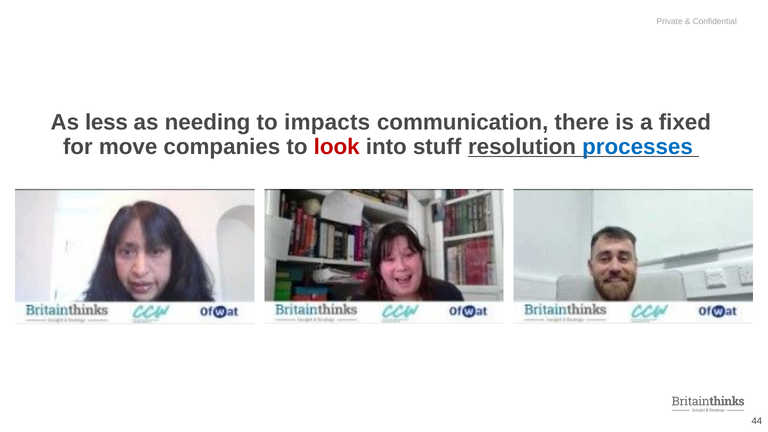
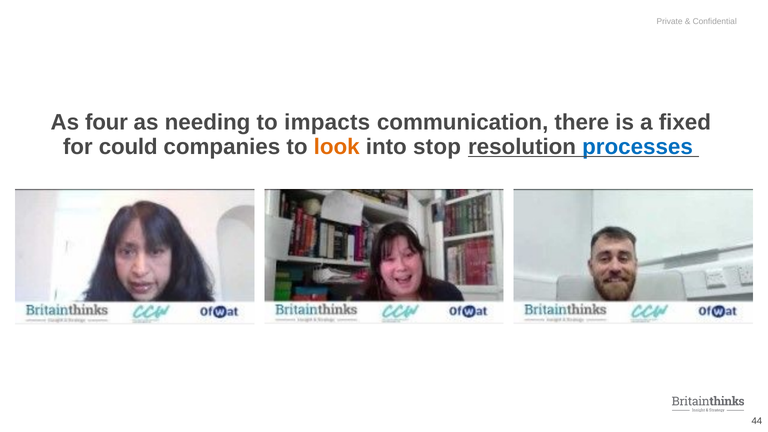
less: less -> four (106, 123)
move: move -> could (128, 147)
look colour: red -> orange (337, 147)
stuff: stuff -> stop (437, 147)
